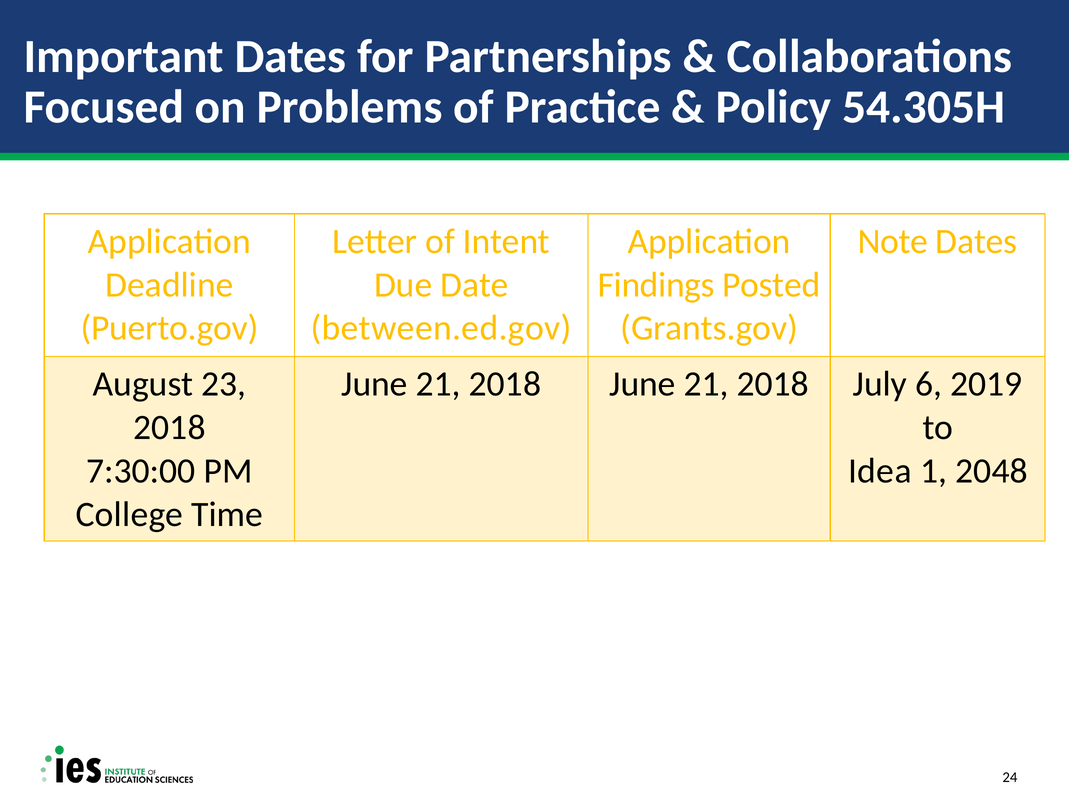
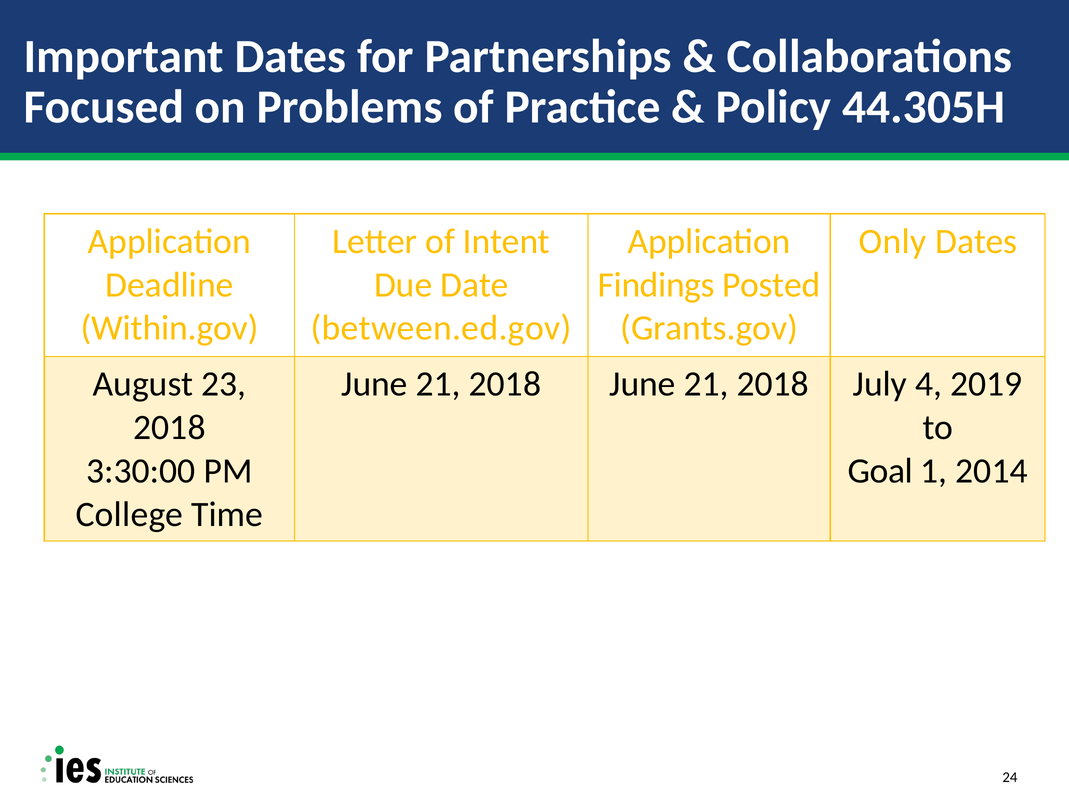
54.305H: 54.305H -> 44.305H (924, 107)
Note: Note -> Only (893, 241)
Puerto.gov: Puerto.gov -> Within.gov (170, 328)
6: 6 -> 4 (929, 384)
7:30:00: 7:30:00 -> 3:30:00 (141, 471)
Idea: Idea -> Goal (880, 471)
2048: 2048 -> 2014 (992, 471)
